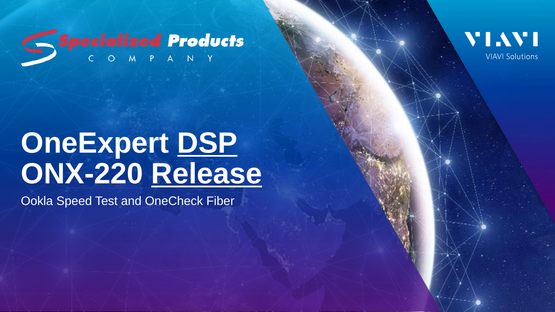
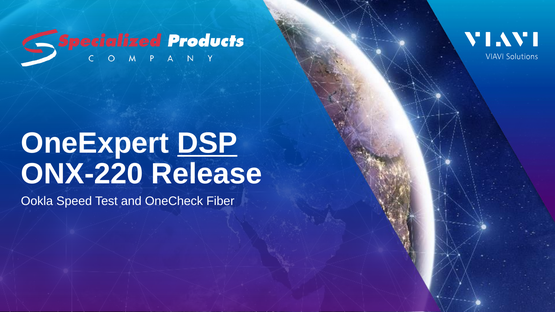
Release underline: present -> none (207, 174)
